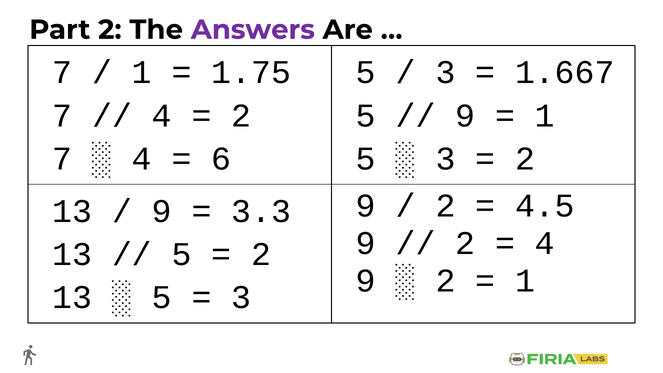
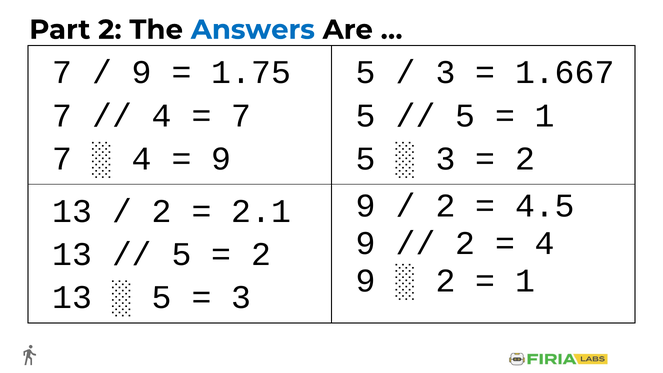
Answers colour: purple -> blue (253, 30)
1: 1 -> 9 (142, 72)
2: 2 -> 7 (241, 116)
9: 9 -> 5 (465, 116)
6: 6 -> 9 (221, 159)
9: 9 -> 2 (162, 211)
3.3: 3.3 -> 2.1 (261, 211)
